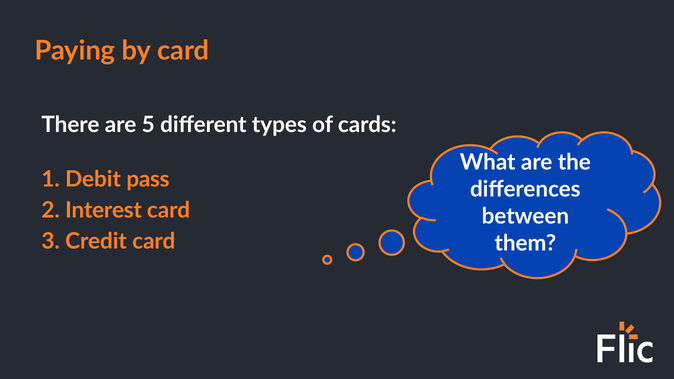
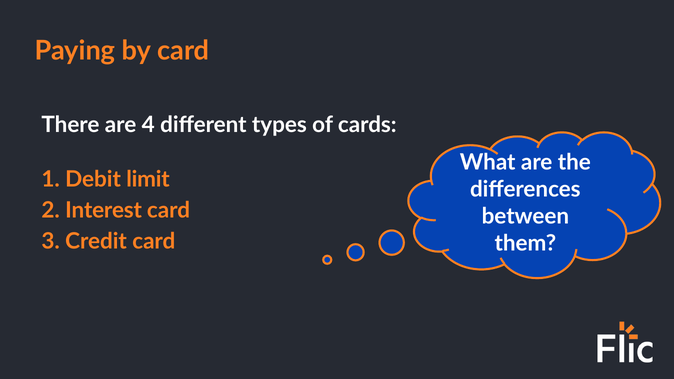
5: 5 -> 4 (148, 125)
pass: pass -> limit (148, 179)
